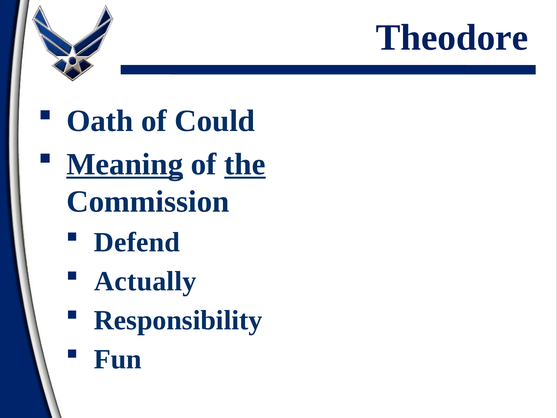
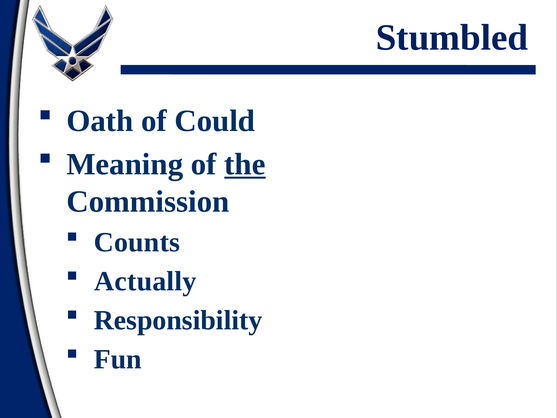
Theodore: Theodore -> Stumbled (452, 37)
Meaning underline: present -> none (125, 164)
Defend: Defend -> Counts (137, 242)
